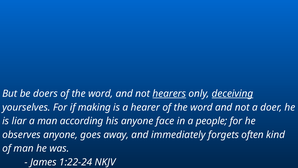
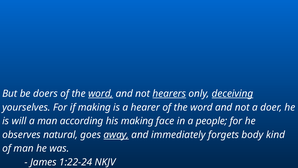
word underline: none -> present (101, 93)
liar: liar -> will (19, 121)
his anyone: anyone -> making (137, 121)
observes anyone: anyone -> natural (61, 134)
away underline: none -> present (116, 134)
often: often -> body (252, 134)
